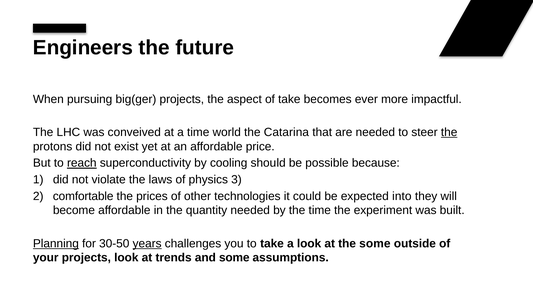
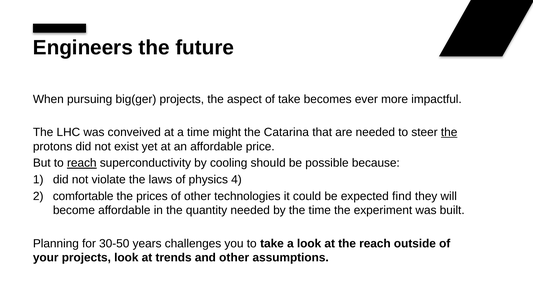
world: world -> might (227, 132)
3: 3 -> 4 (236, 180)
into: into -> find (402, 196)
Planning underline: present -> none (56, 243)
years underline: present -> none (147, 243)
the some: some -> reach (375, 243)
and some: some -> other (234, 258)
